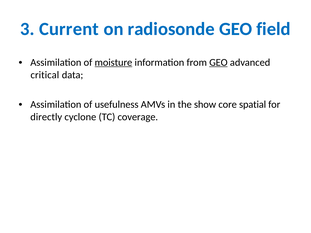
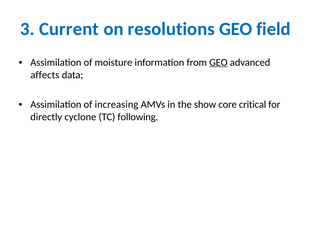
radiosonde: radiosonde -> resolutions (171, 29)
moisture underline: present -> none (113, 62)
critical: critical -> affects (45, 75)
usefulness: usefulness -> increasing (116, 104)
spatial: spatial -> critical (253, 104)
coverage: coverage -> following (138, 117)
